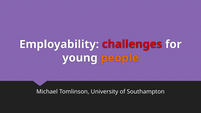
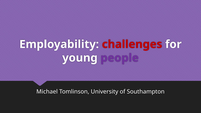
people colour: orange -> purple (120, 58)
